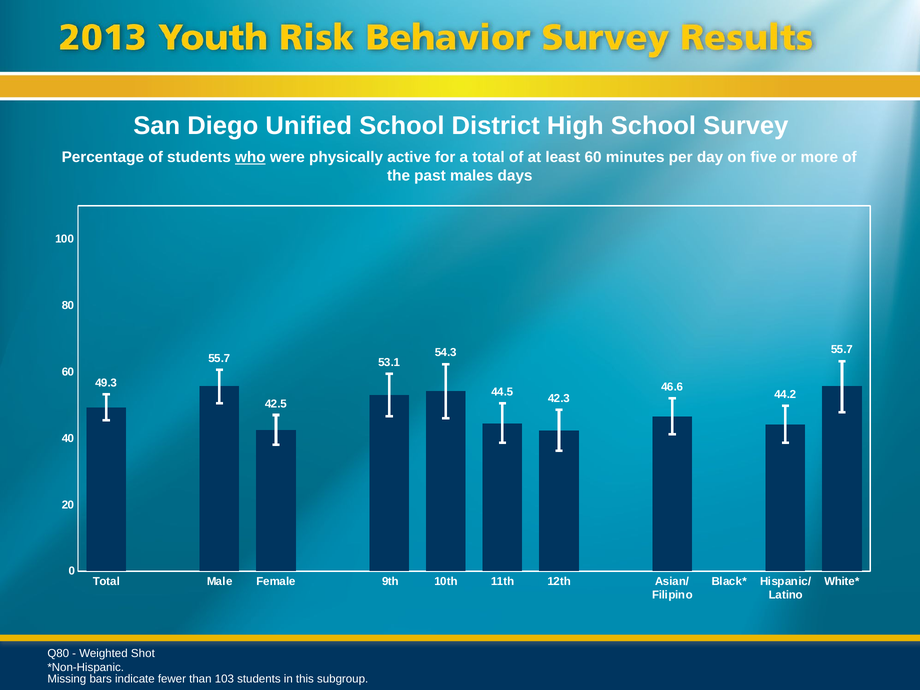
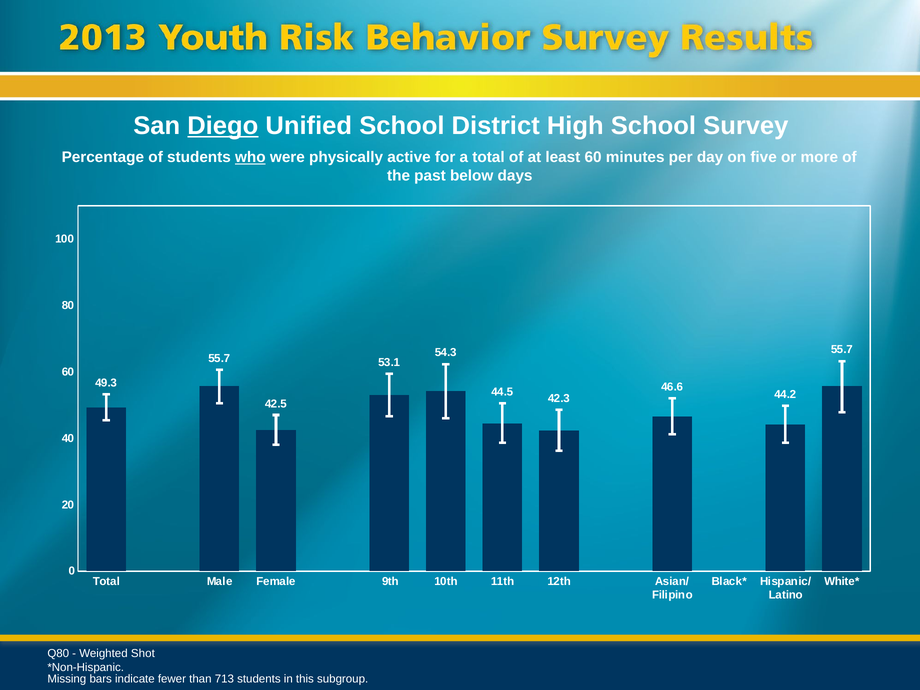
Diego underline: none -> present (223, 126)
males: males -> below (472, 176)
103: 103 -> 713 (224, 679)
